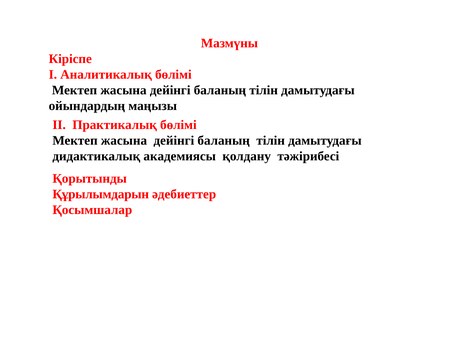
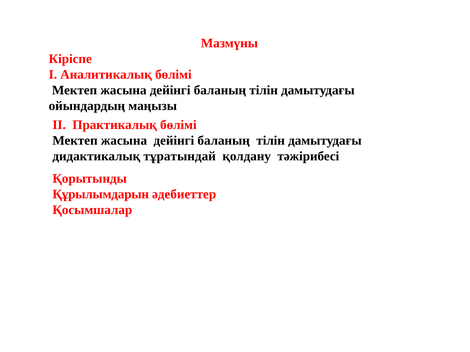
академиясы: академиясы -> тұратындай (180, 156)
